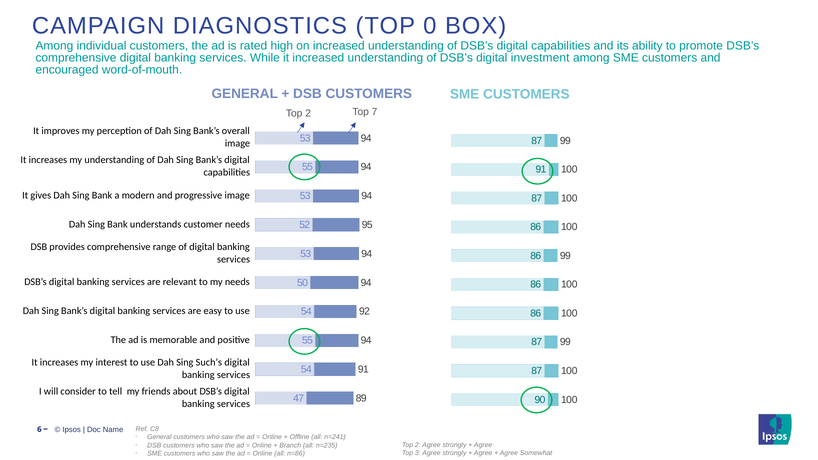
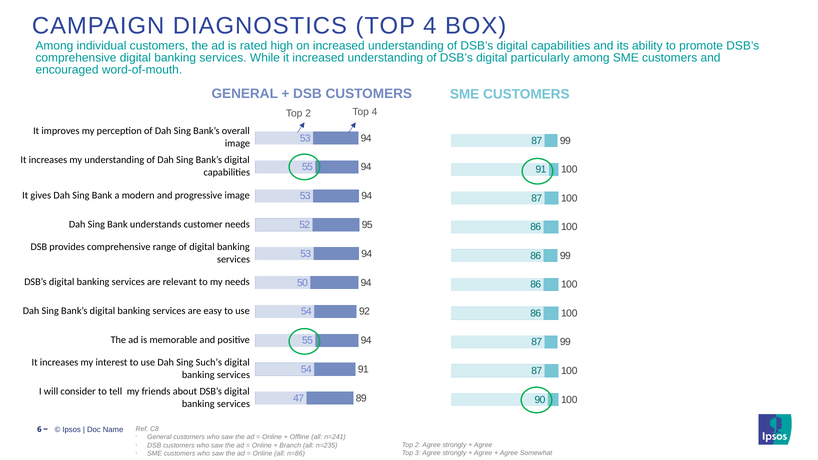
DIAGNOSTICS TOP 0: 0 -> 4 (430, 26)
investment: investment -> particularly (540, 58)
7: 7 -> 4 (375, 112)
